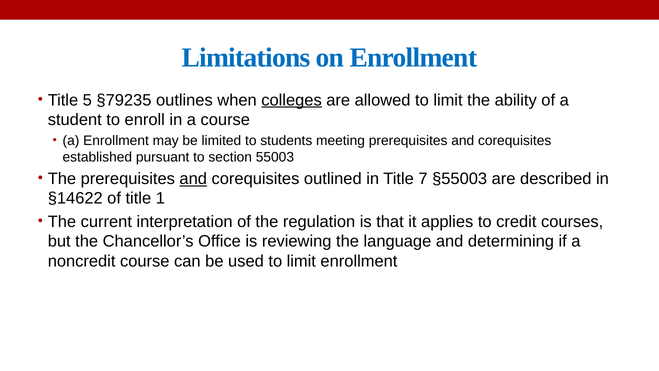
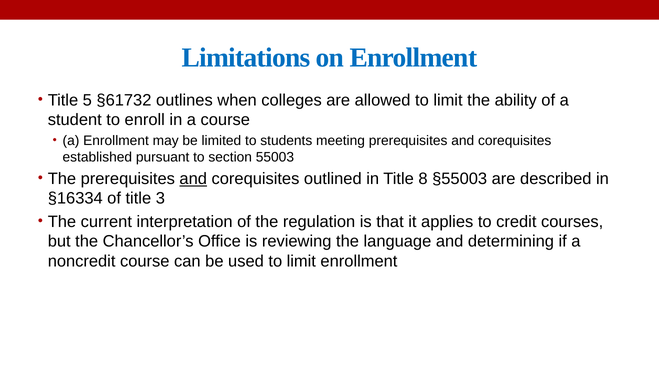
§79235: §79235 -> §61732 (124, 100)
colleges underline: present -> none (292, 100)
7: 7 -> 8 (423, 179)
§14622: §14622 -> §16334 (75, 198)
1: 1 -> 3 (160, 198)
